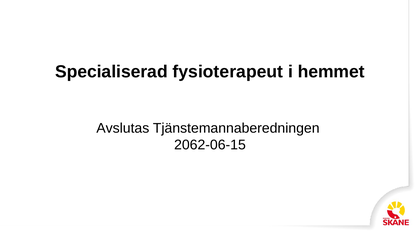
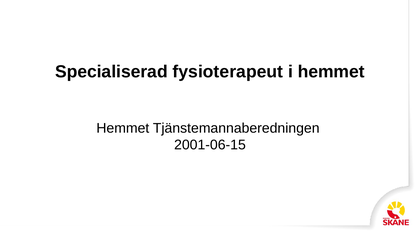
Avslutas: Avslutas -> Hemmet (123, 128)
2062-06-15: 2062-06-15 -> 2001-06-15 (210, 145)
